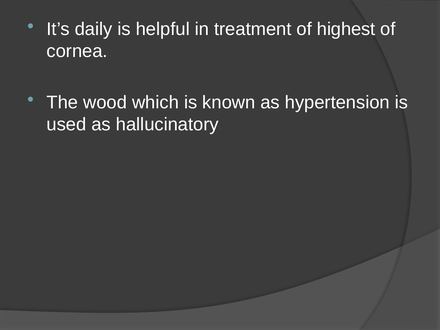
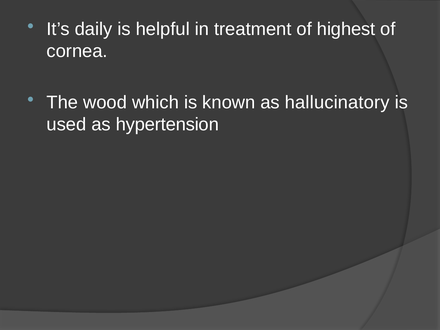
hypertension: hypertension -> hallucinatory (337, 102)
hallucinatory: hallucinatory -> hypertension (167, 124)
